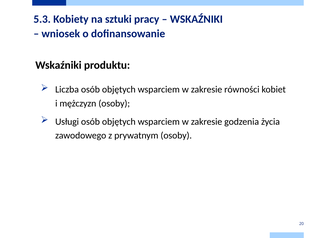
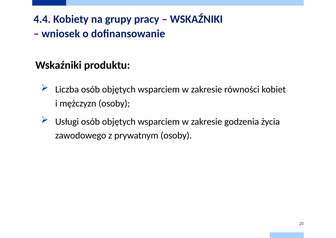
5.3: 5.3 -> 4.4 (42, 19)
sztuki: sztuki -> grupy (118, 19)
